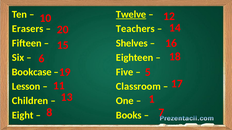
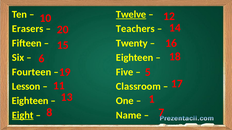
Shelves: Shelves -> Twenty (132, 43)
Bookcase: Bookcase -> Fourteen (32, 72)
Children: Children -> Eighteen (30, 101)
Eight underline: none -> present (23, 116)
Books: Books -> Name (129, 116)
